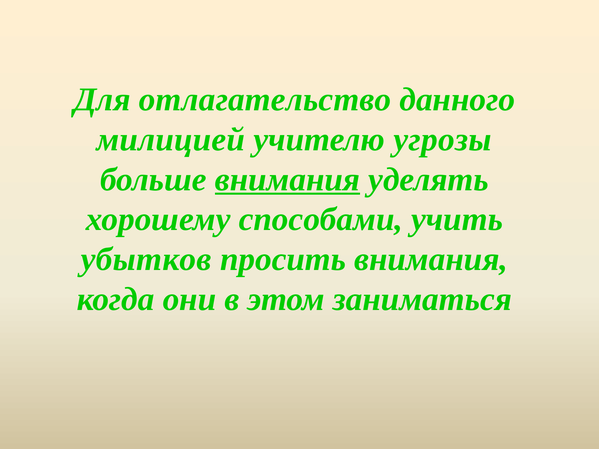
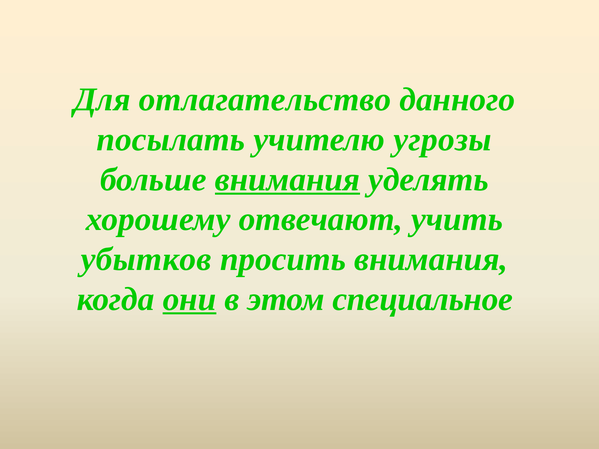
милицией: милицией -> посылать (171, 140)
способами: способами -> отвечают (321, 219)
они underline: none -> present (189, 299)
заниматься: заниматься -> специальное (423, 299)
